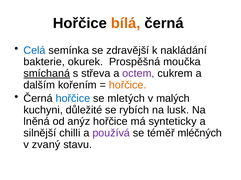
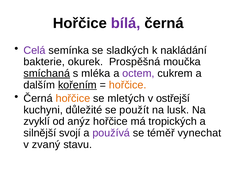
bílá colour: orange -> purple (126, 23)
Celá colour: blue -> purple (35, 51)
zdravější: zdravější -> sladkých (128, 51)
střeva: střeva -> mléka (96, 74)
kořením underline: none -> present (77, 85)
hořčice colour: blue -> orange (73, 99)
malých: malých -> ostřejší (173, 99)
rybích: rybích -> použít (134, 110)
lněná: lněná -> zvyklí (37, 122)
synteticky: synteticky -> tropických (173, 122)
chilli: chilli -> svojí (70, 134)
mléčných: mléčných -> vynechat (200, 134)
